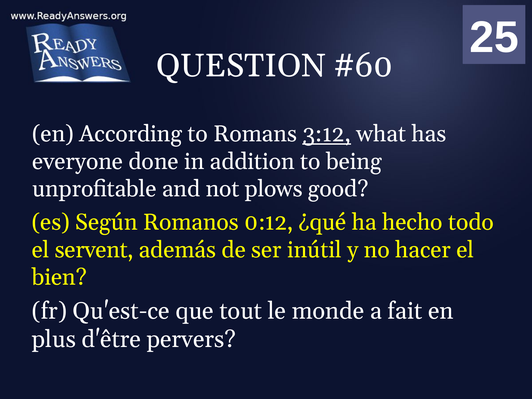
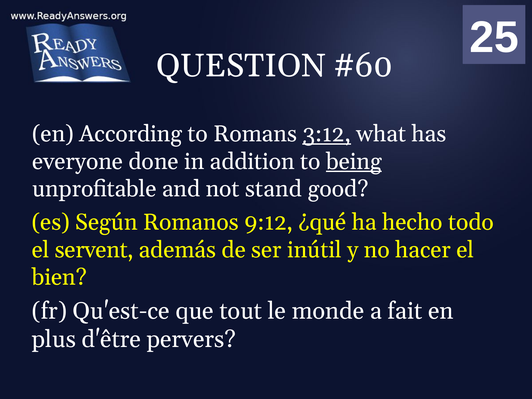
being underline: none -> present (354, 162)
plows: plows -> stand (274, 189)
0:12: 0:12 -> 9:12 (269, 222)
